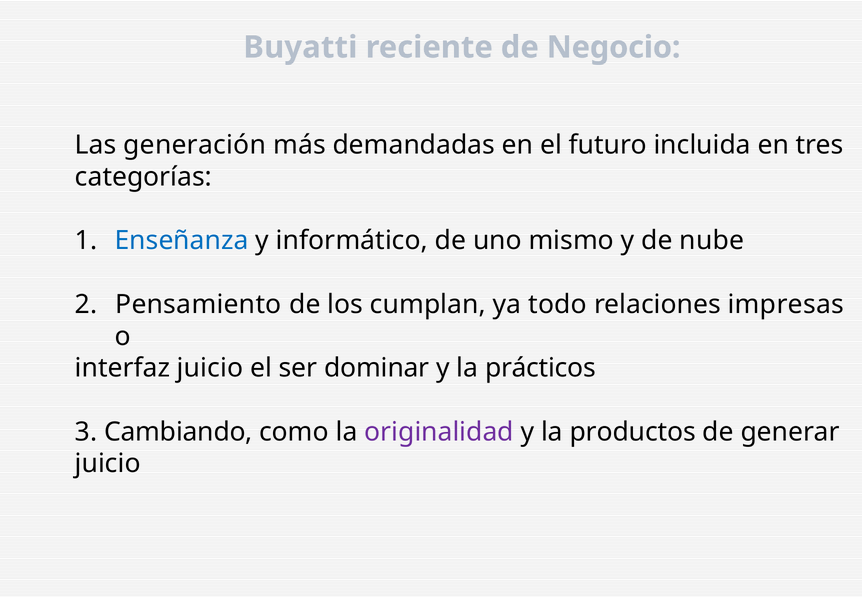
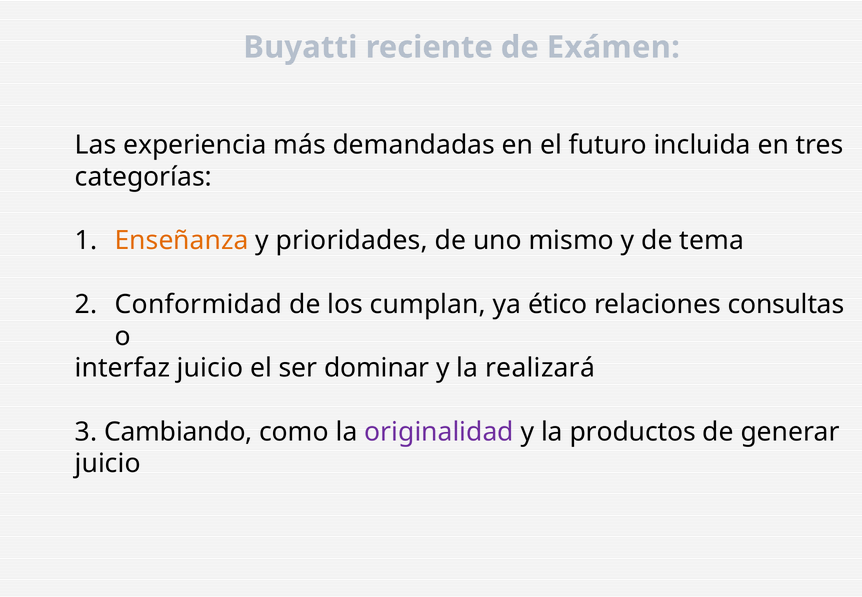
Negocio: Negocio -> Exámen (613, 47)
generación: generación -> experiencia (195, 145)
Enseñanza colour: blue -> orange (182, 241)
informático: informático -> prioridades (352, 241)
nube: nube -> tema (712, 241)
Pensamiento: Pensamiento -> Conformidad (198, 304)
todo: todo -> ético (558, 304)
impresas: impresas -> consultas (786, 304)
prácticos: prácticos -> realizará (540, 368)
